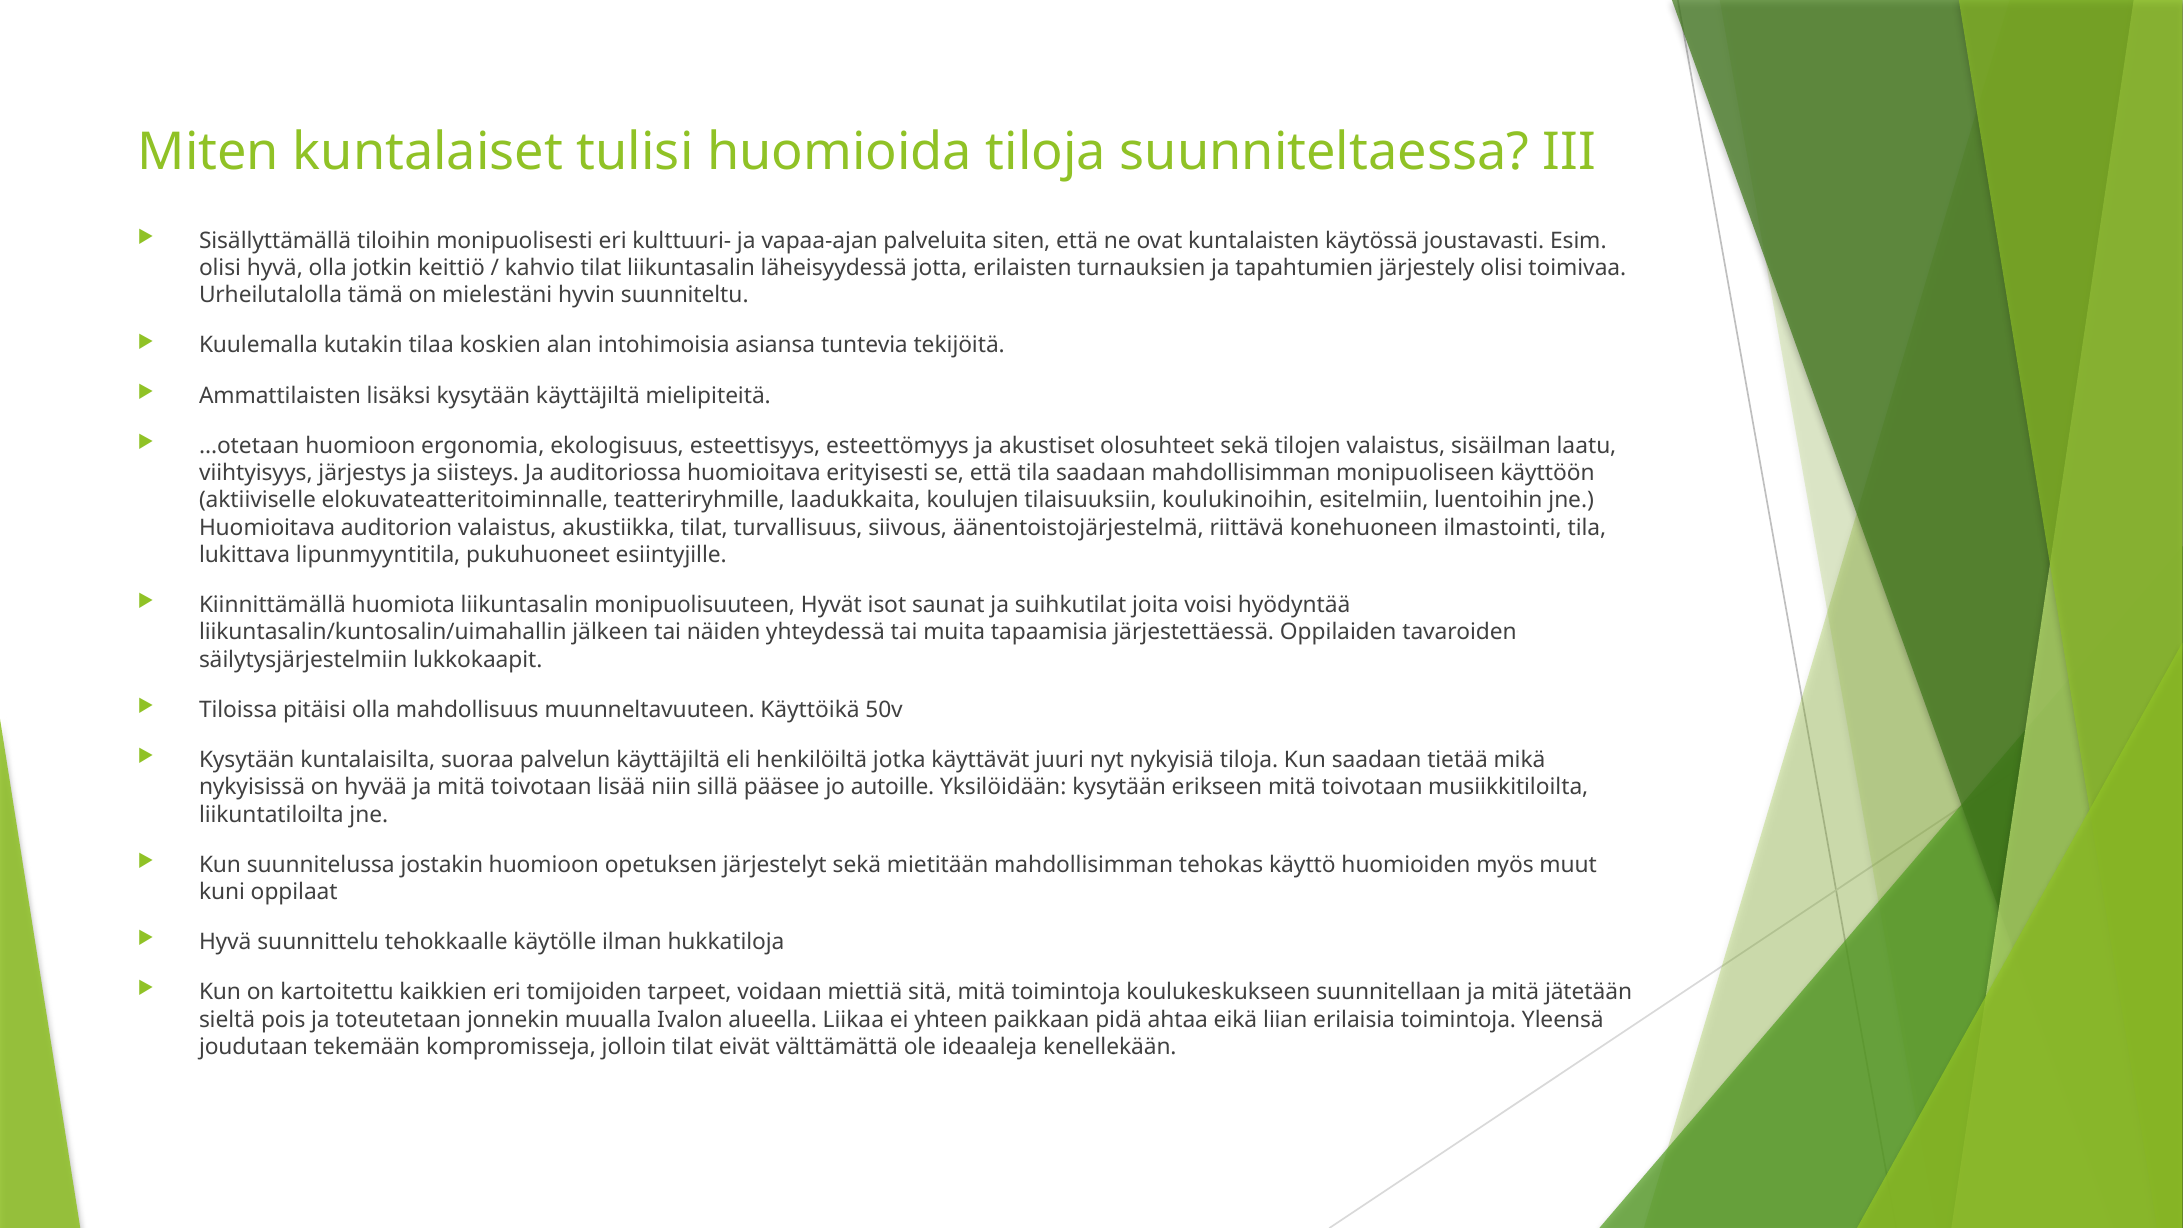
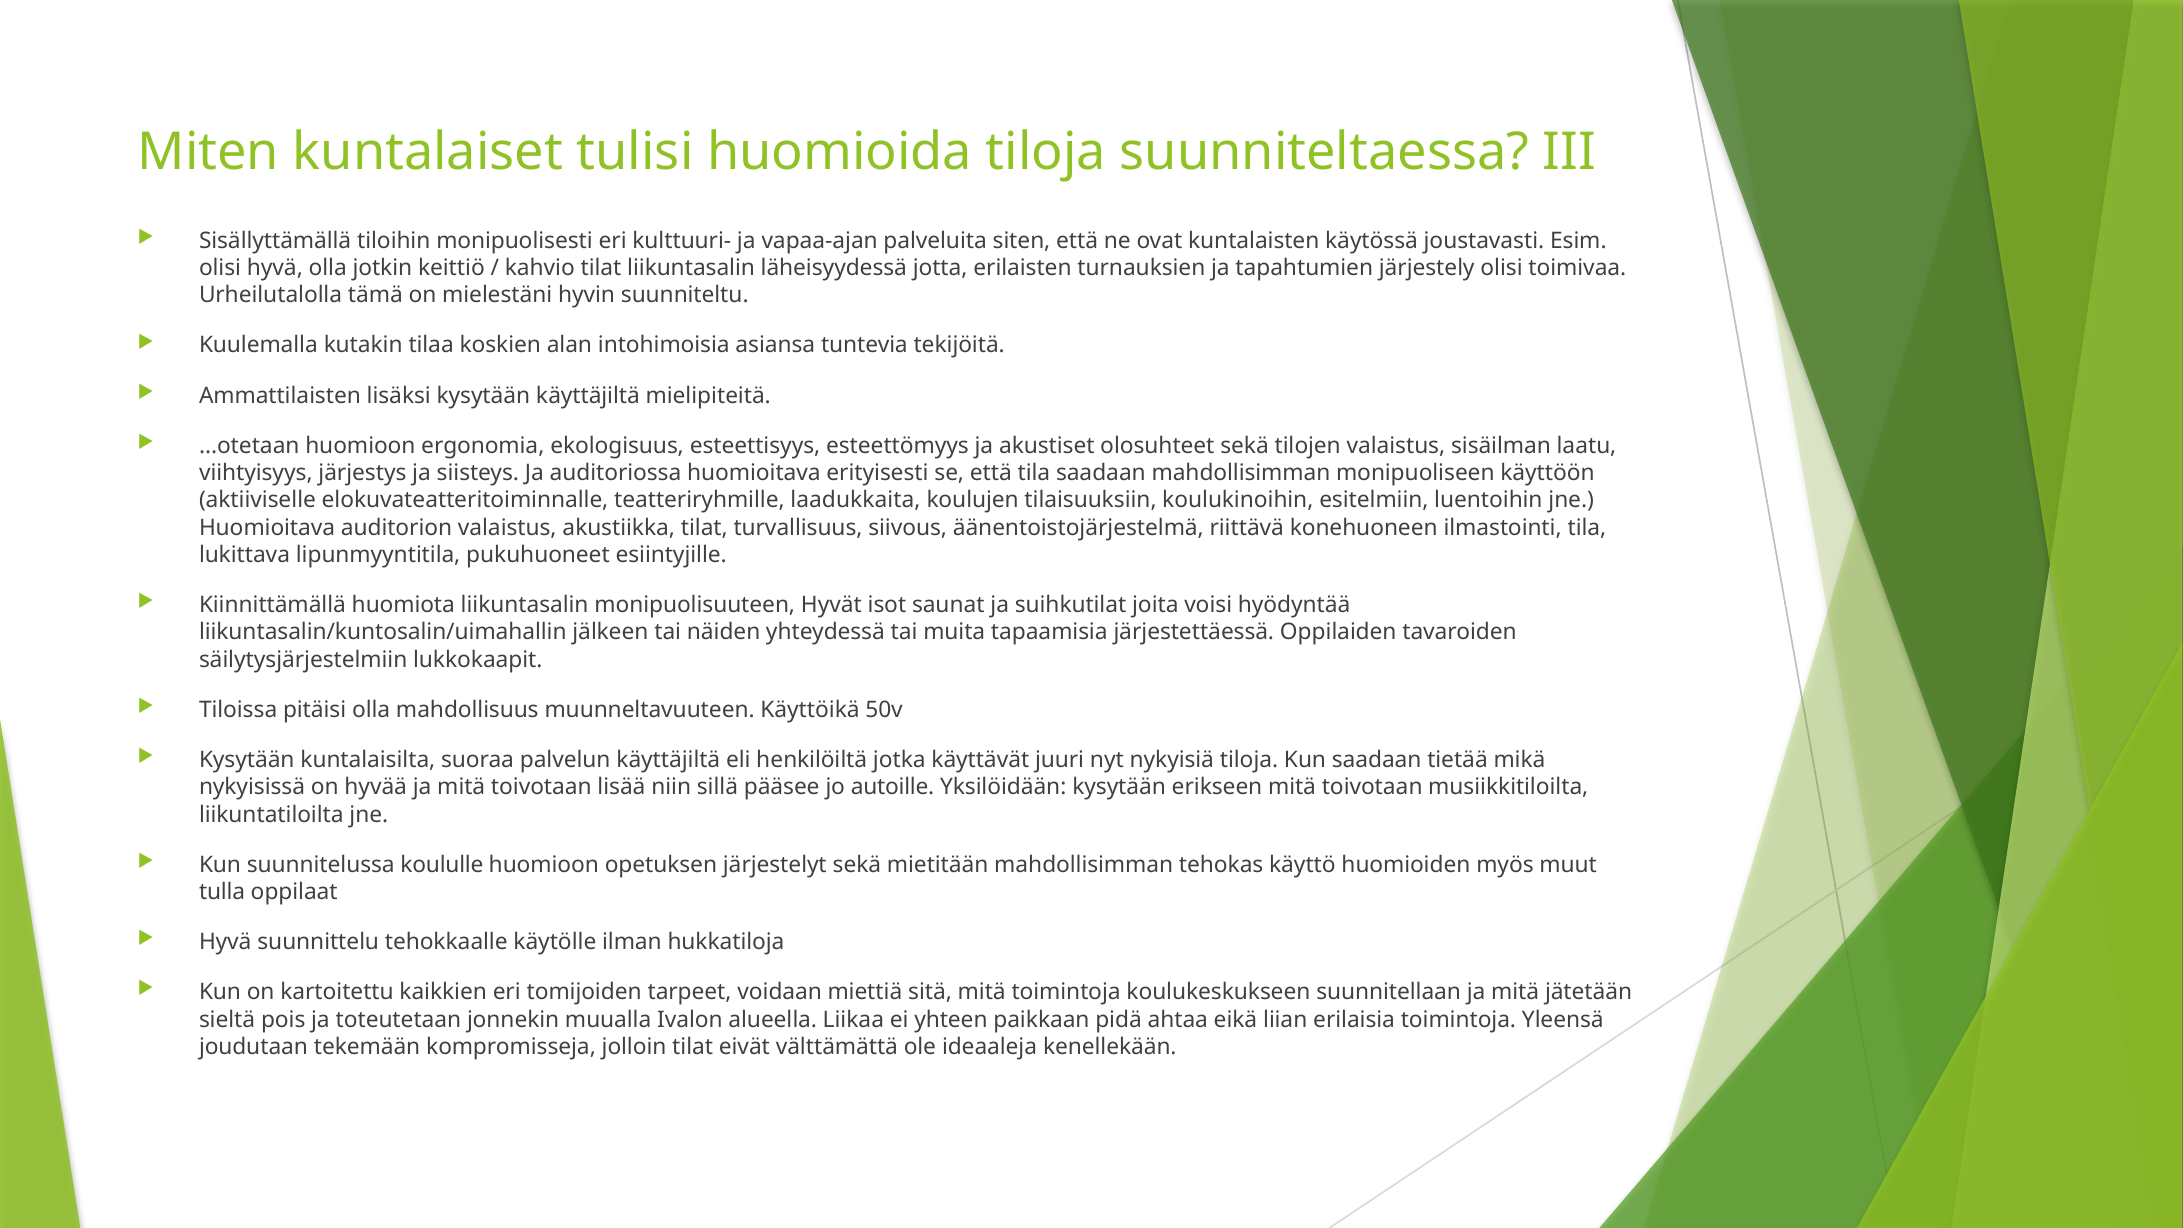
jostakin: jostakin -> koululle (442, 865)
kuni: kuni -> tulla (222, 892)
